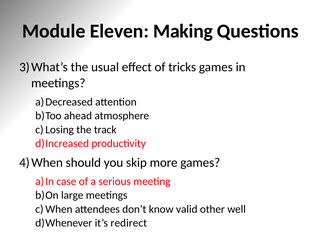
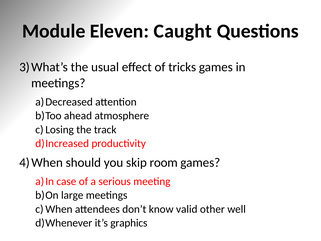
Making: Making -> Caught (183, 31)
more: more -> room (164, 162)
redirect: redirect -> graphics (129, 223)
